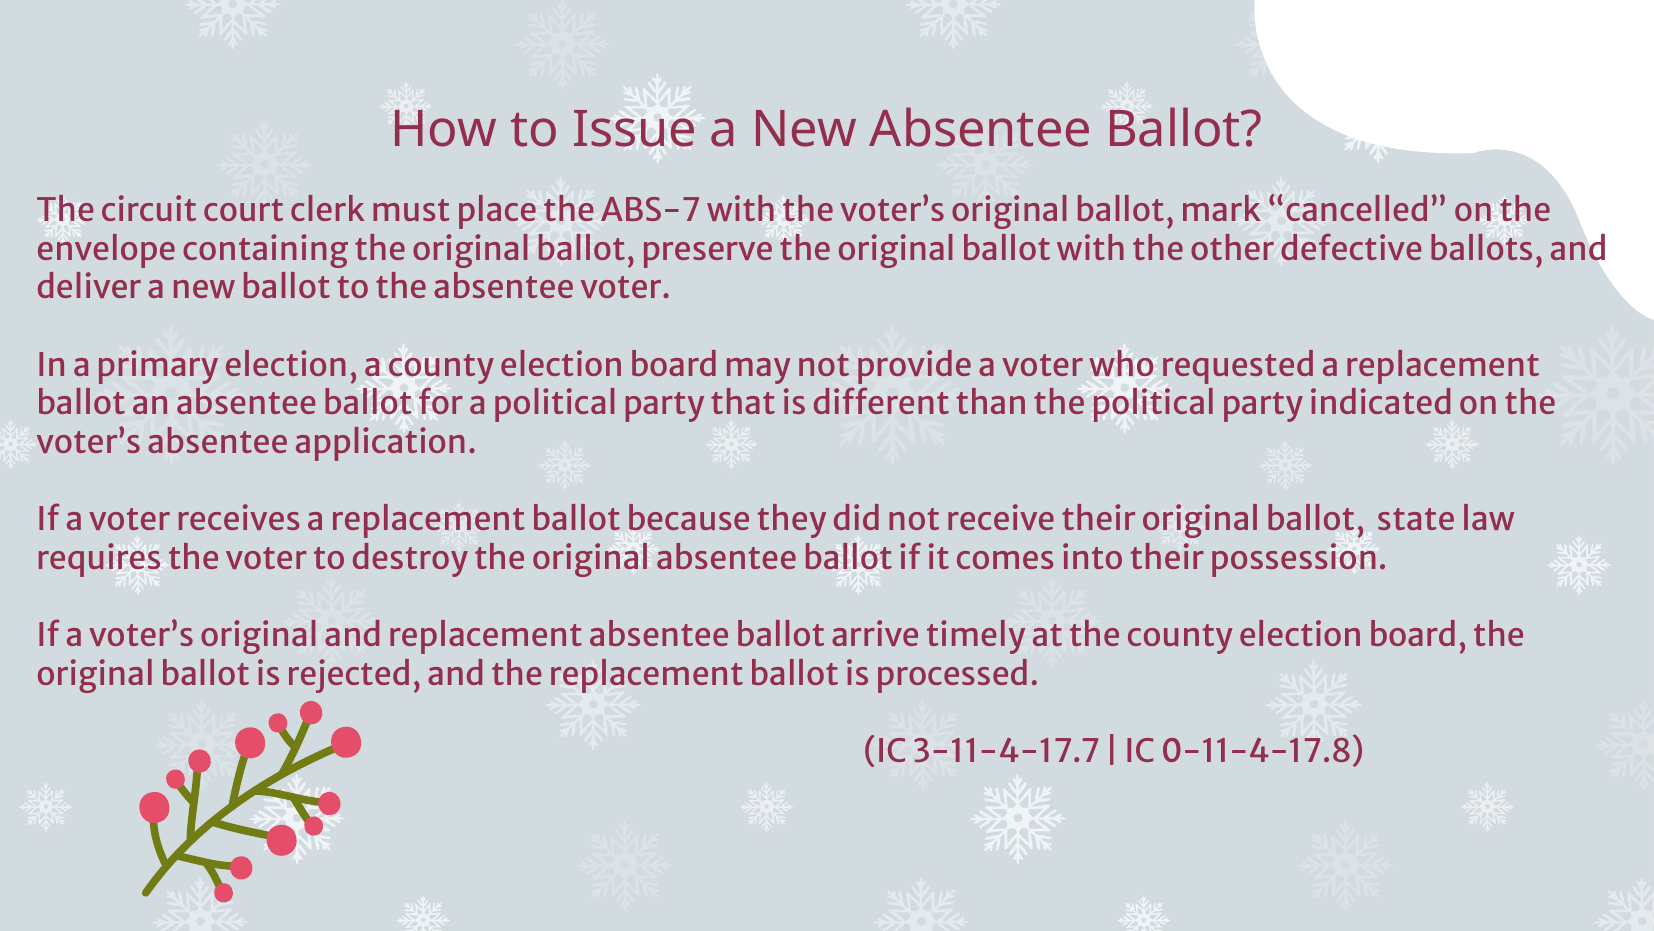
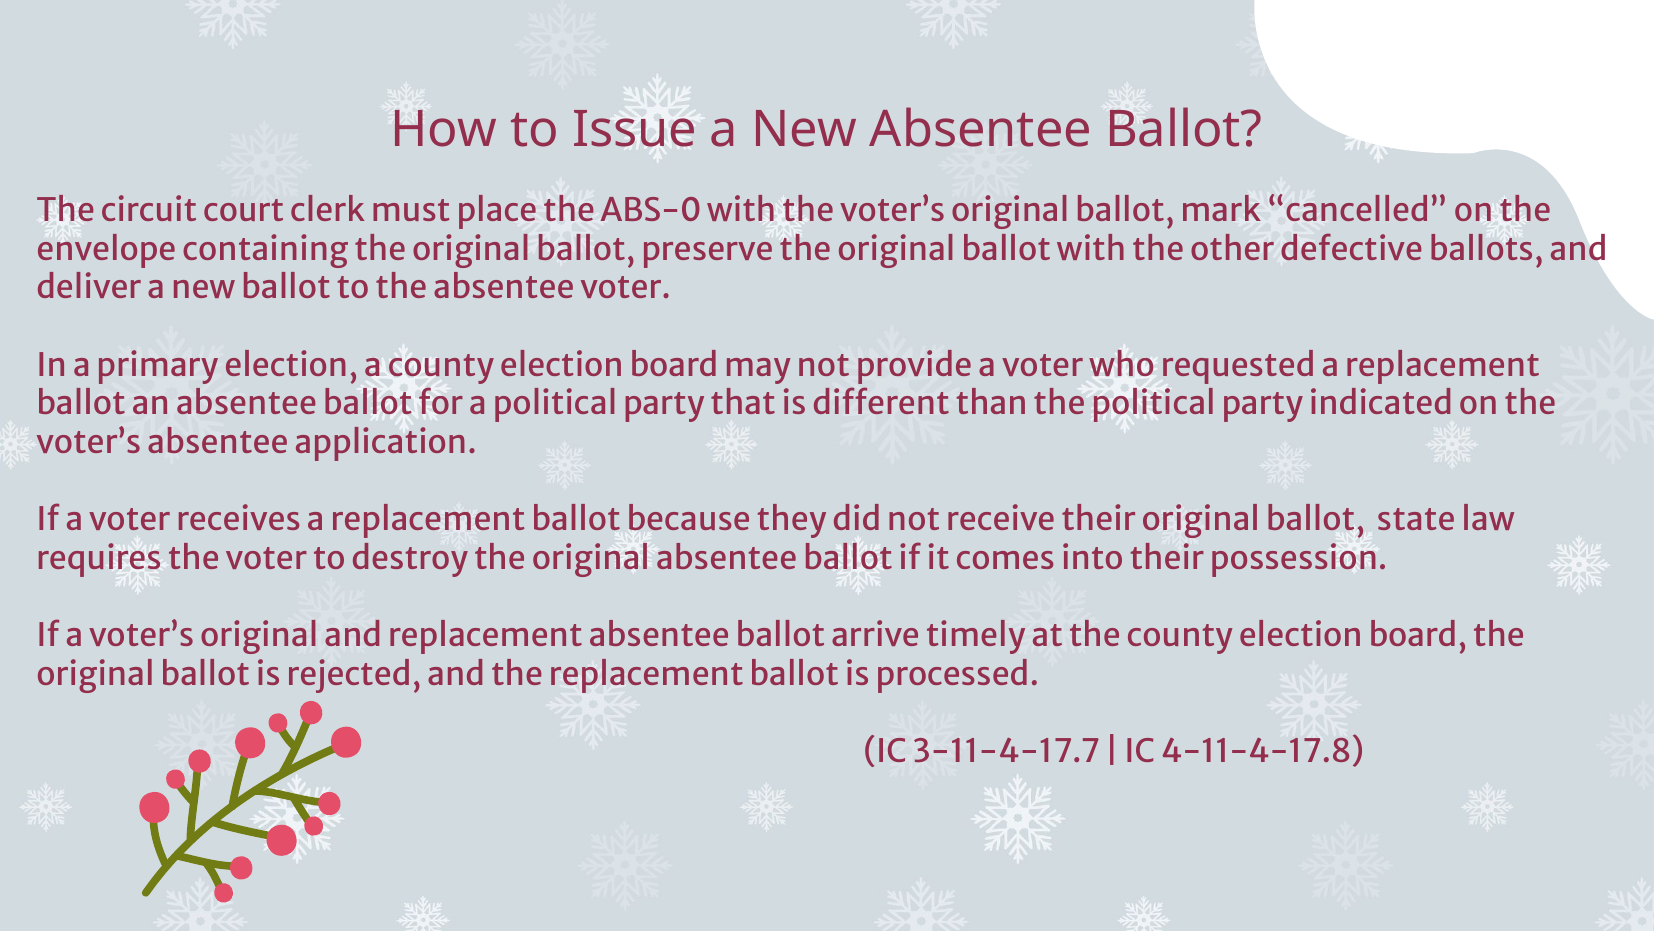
ABS-7: ABS-7 -> ABS-0 (651, 211)
0-11-4-17.8: 0-11-4-17.8 -> 4-11-4-17.8 (1263, 752)
